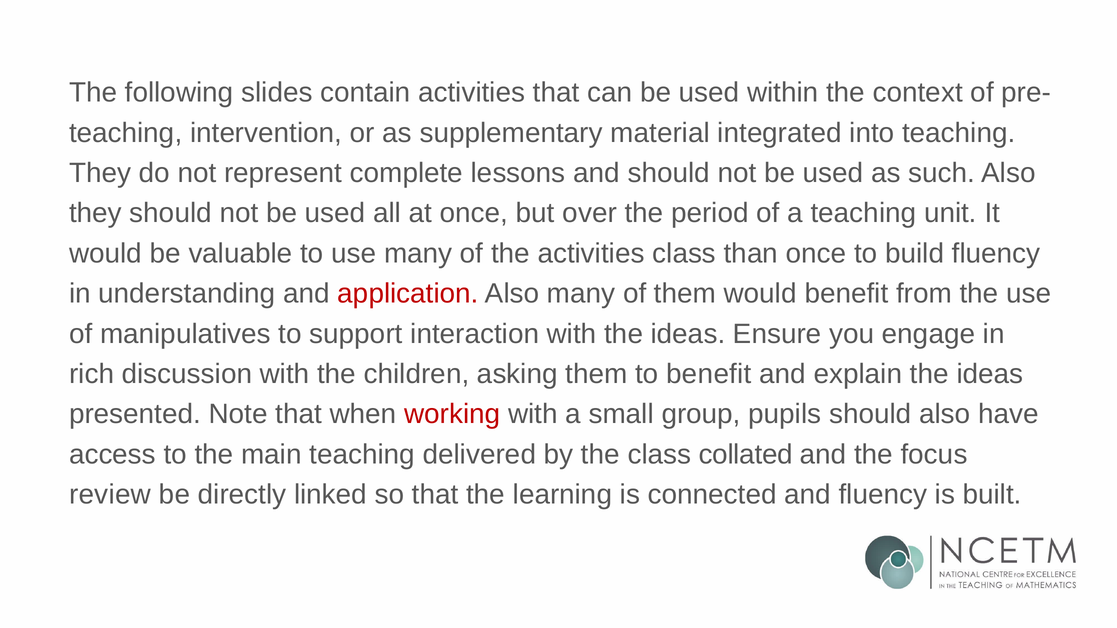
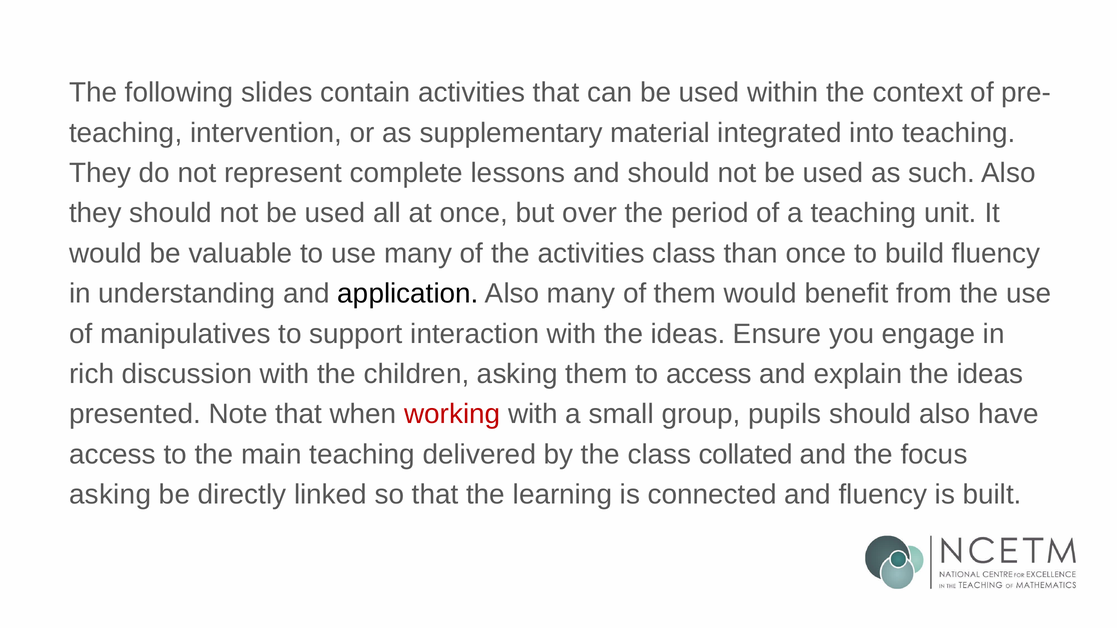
application colour: red -> black (408, 294)
to benefit: benefit -> access (709, 374)
review: review -> asking (110, 495)
